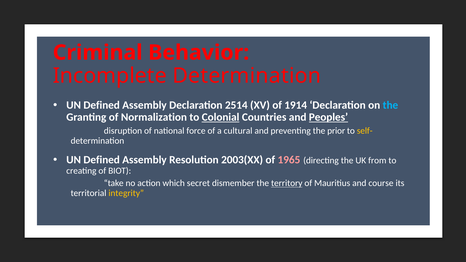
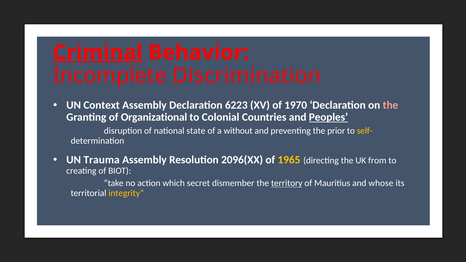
Criminal underline: none -> present (98, 53)
Incomplete Determination: Determination -> Discrimination (247, 76)
Defined: Defined -> Context (102, 105)
2514: 2514 -> 6223 (236, 105)
1914: 1914 -> 1970 (296, 105)
the colour: light blue -> pink (390, 105)
Normalization: Normalization -> Organizational (154, 117)
Colonial underline: present -> none (221, 117)
force: force -> state (196, 131)
cultural: cultural -> without (238, 131)
Defined: Defined -> Trauma (102, 160)
2003(XX: 2003(XX -> 2096(XX (242, 160)
1965 colour: pink -> yellow (289, 160)
course: course -> whose (381, 183)
